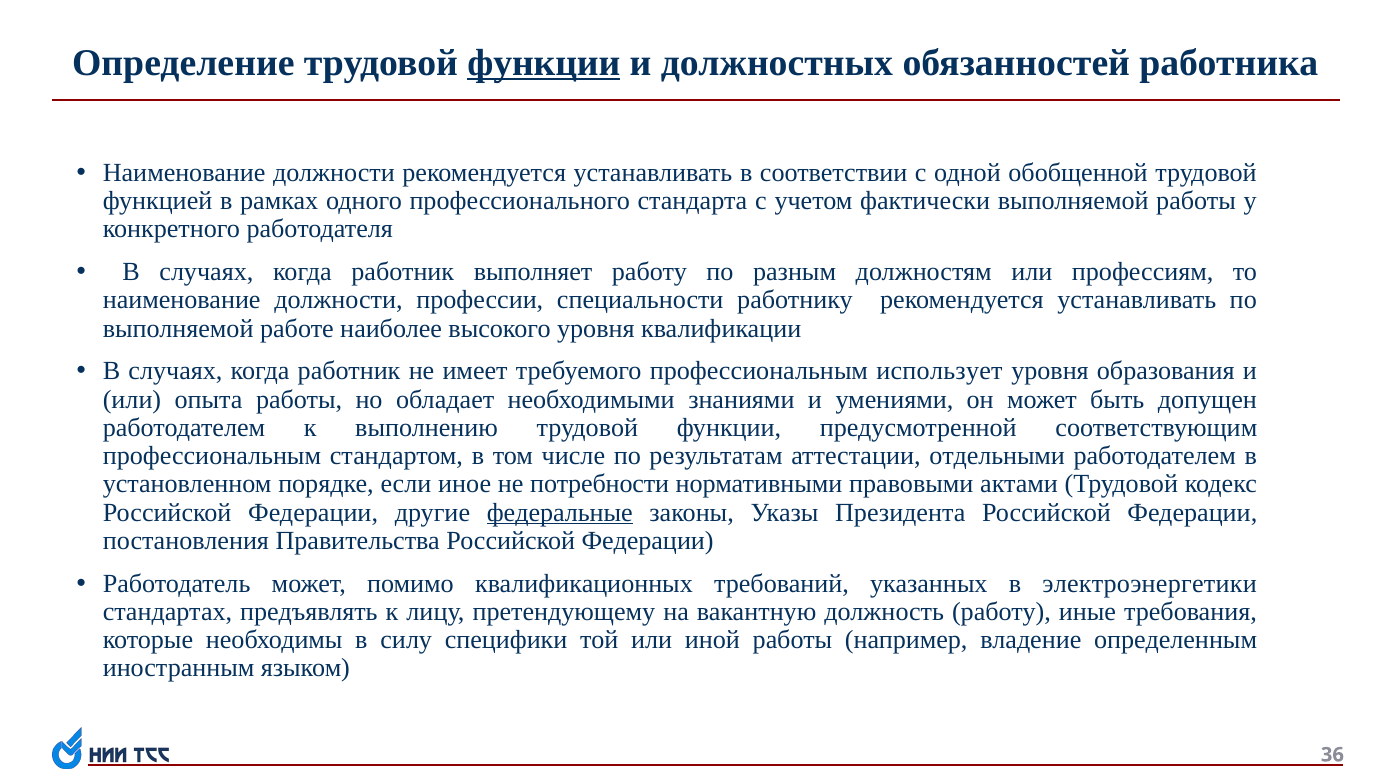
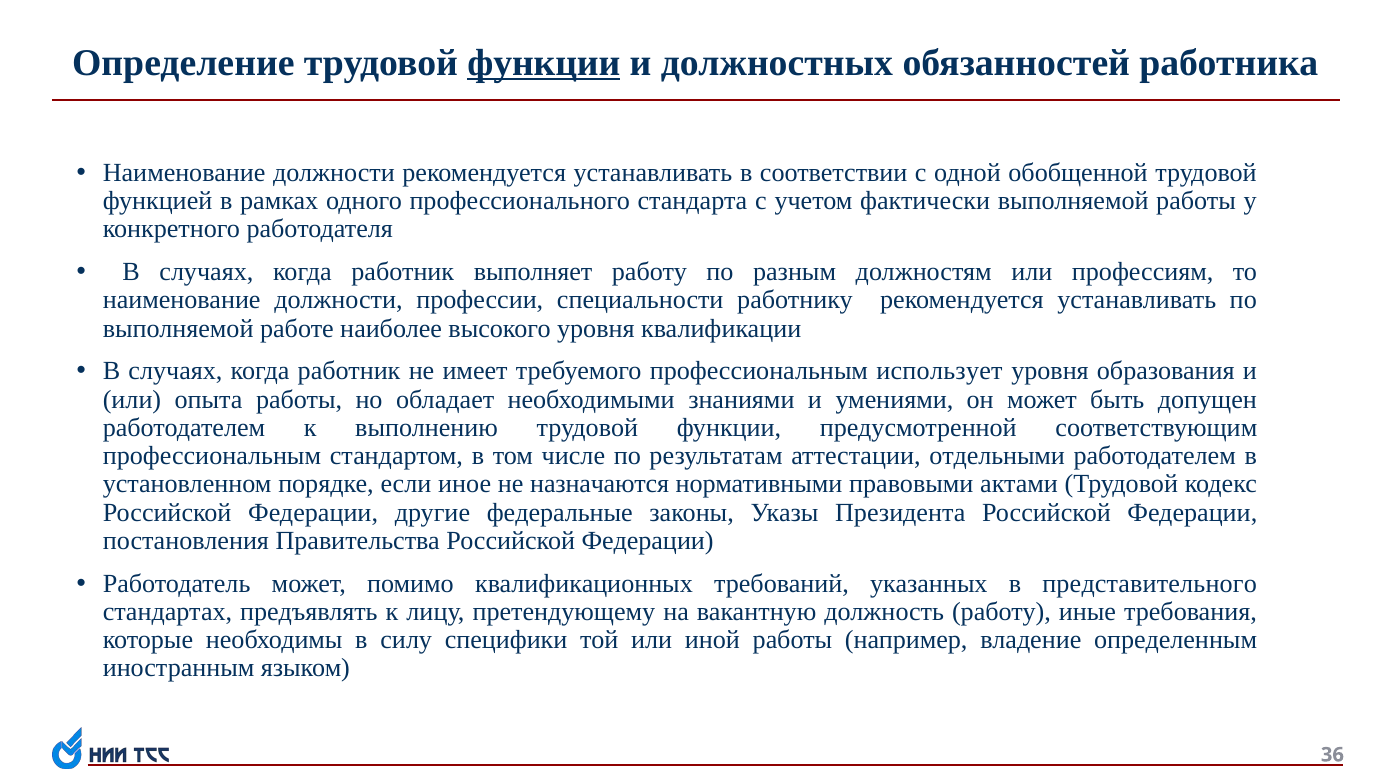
потребности: потребности -> назначаются (600, 484)
федеральные underline: present -> none (560, 512)
электроэнергетики: электроэнергетики -> представительного (1150, 583)
